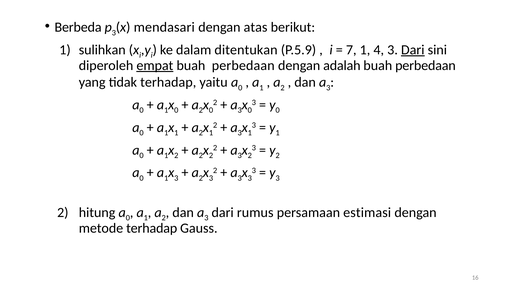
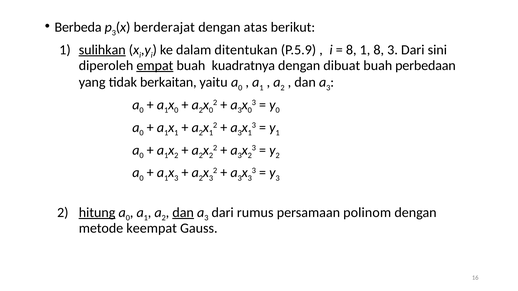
mendasari: mendasari -> berderajat (164, 27)
sulihkan underline: none -> present (102, 50)
7: 7 -> 8 (351, 50)
1 4: 4 -> 8 (379, 50)
Dari underline: present -> none (413, 50)
perbedaan: perbedaan -> kuadratnya (243, 66)
adalah: adalah -> dibuat (342, 66)
tidak terhadap: terhadap -> berkaitan (168, 82)
hitung underline: none -> present (97, 213)
dan underline: none -> present (183, 213)
estimasi: estimasi -> polinom (367, 213)
metode terhadap: terhadap -> keempat (152, 228)
